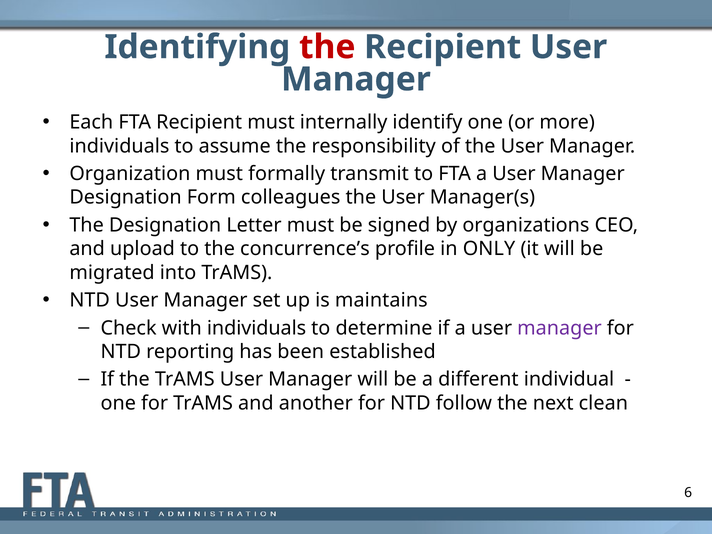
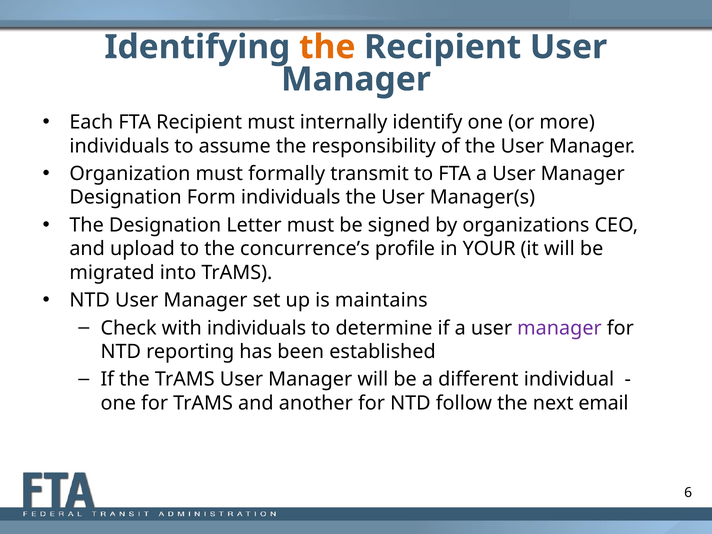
the colour: red -> orange (327, 47)
Form colleagues: colleagues -> individuals (291, 197)
ONLY: ONLY -> YOUR (489, 249)
clean: clean -> email (604, 403)
